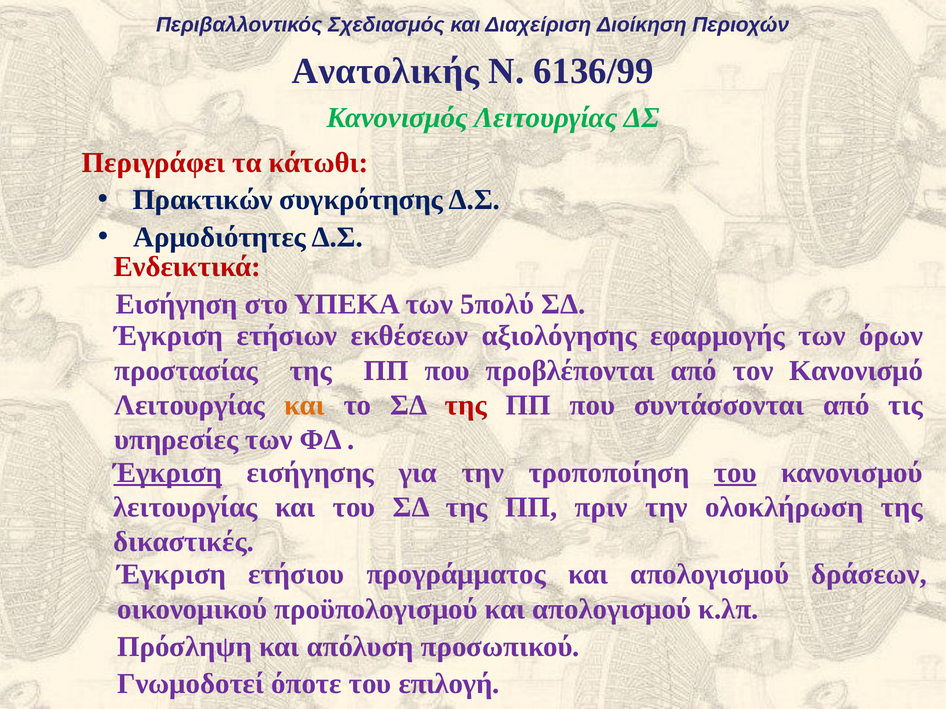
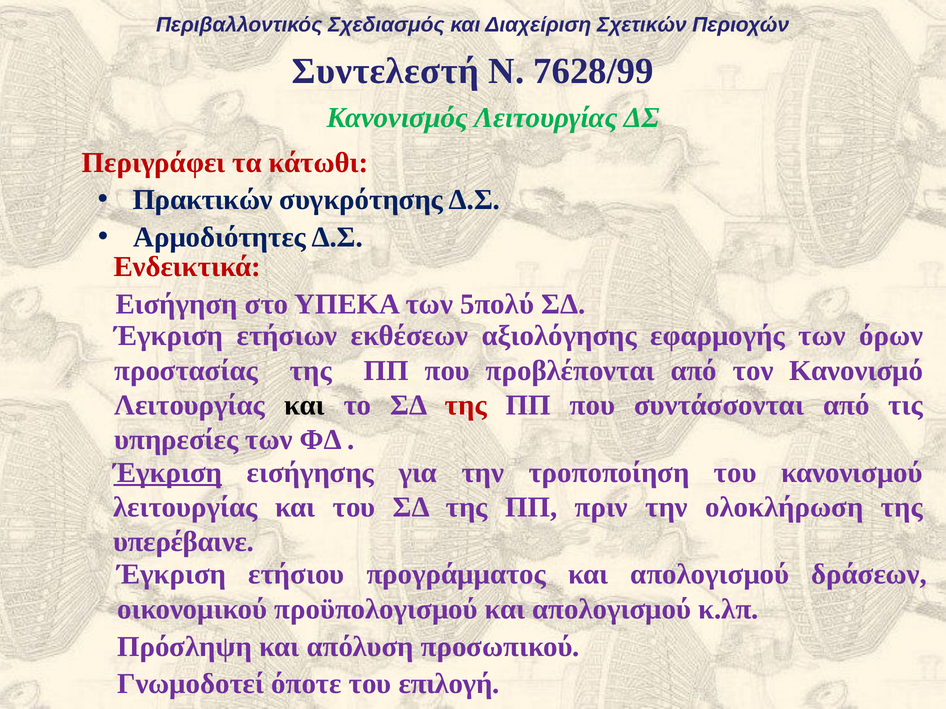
Διοίκηση: Διοίκηση -> Σχετικών (642, 25)
Ανατολικής: Ανατολικής -> Συντελεστή (385, 71)
6136/99: 6136/99 -> 7628/99 (593, 71)
και colour: orange -> black (304, 405)
του underline: present -> none (735, 473)
δικαστικές: δικαστικές -> υπερέβαινε (184, 542)
